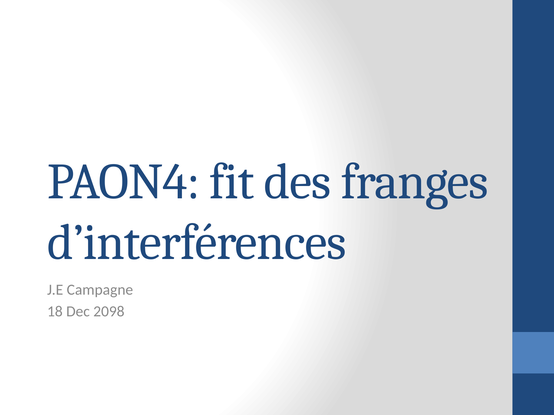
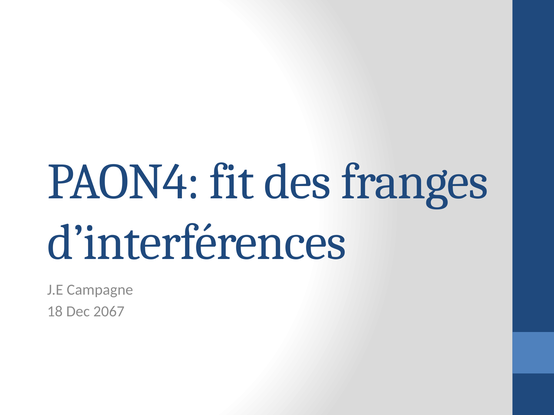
2098: 2098 -> 2067 (109, 312)
